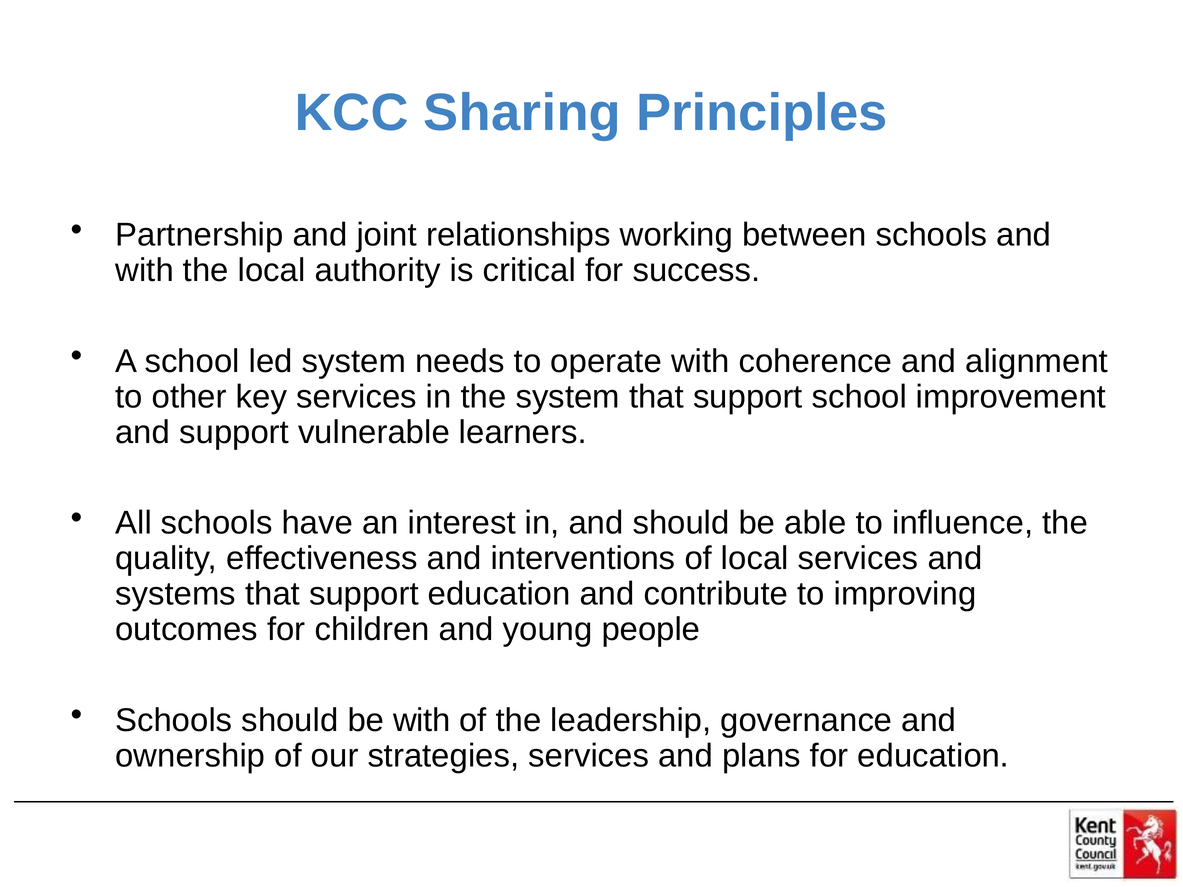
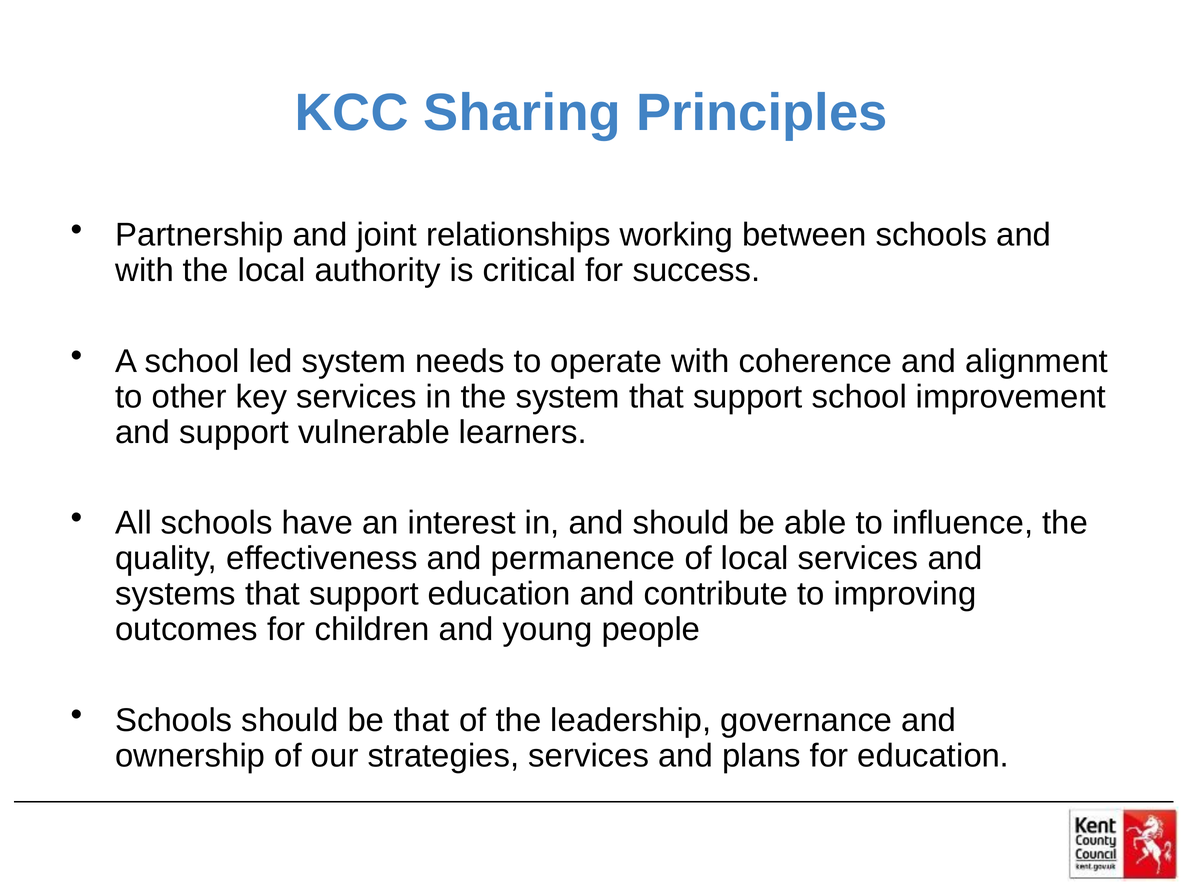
interventions: interventions -> permanence (583, 559)
be with: with -> that (421, 721)
